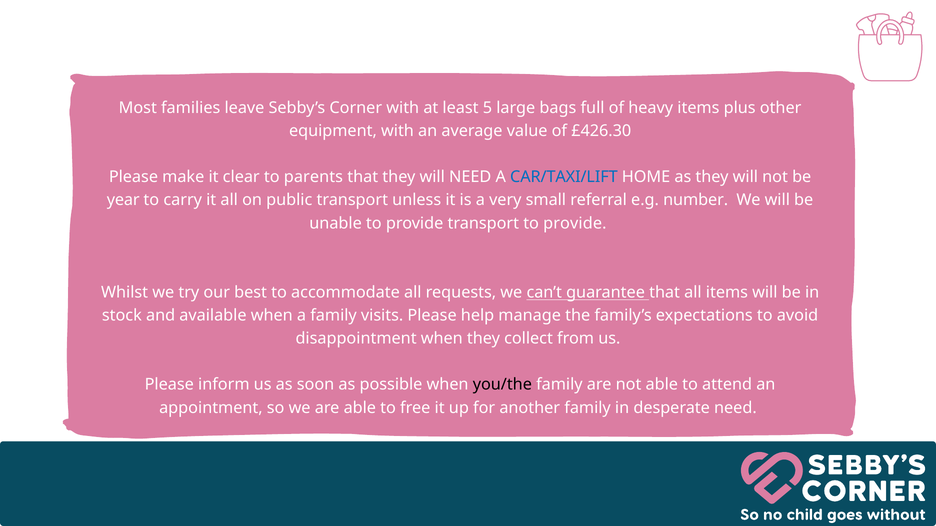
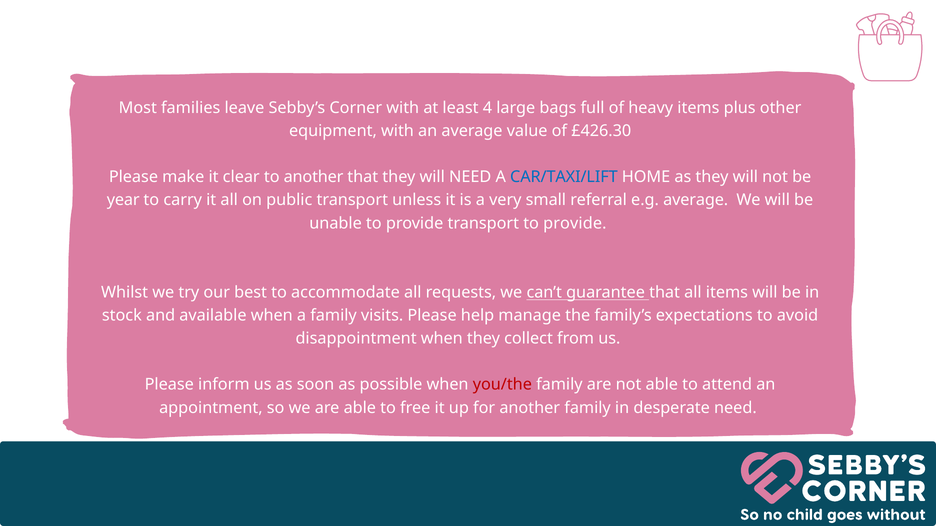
5: 5 -> 4 (487, 108)
to parents: parents -> another (314, 177)
e.g number: number -> average (696, 200)
you/the colour: black -> red (502, 385)
